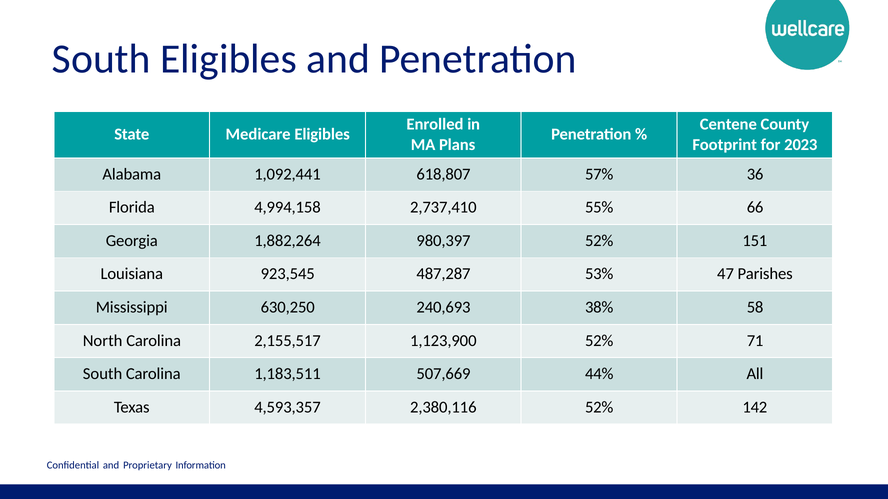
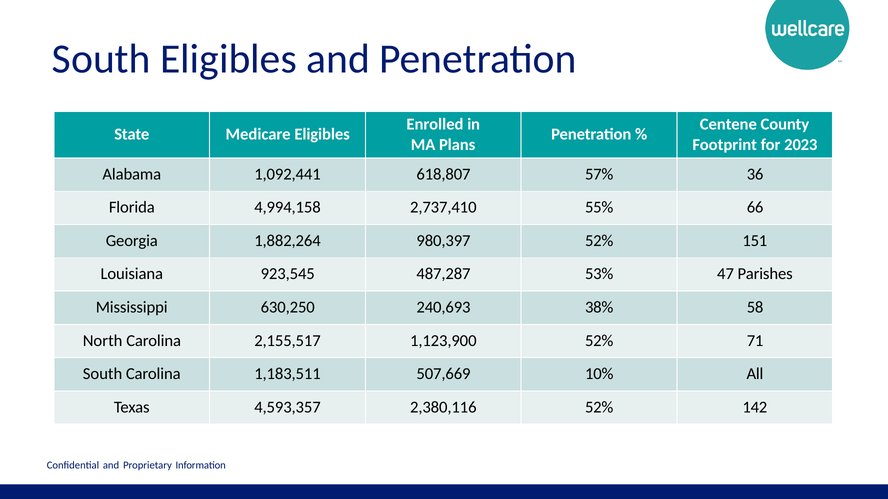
44%: 44% -> 10% (599, 374)
